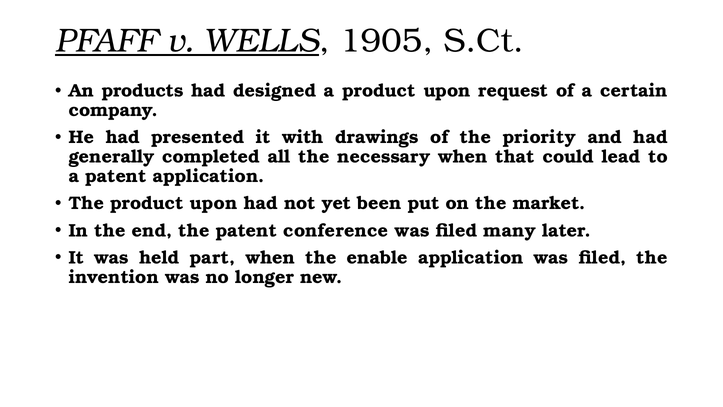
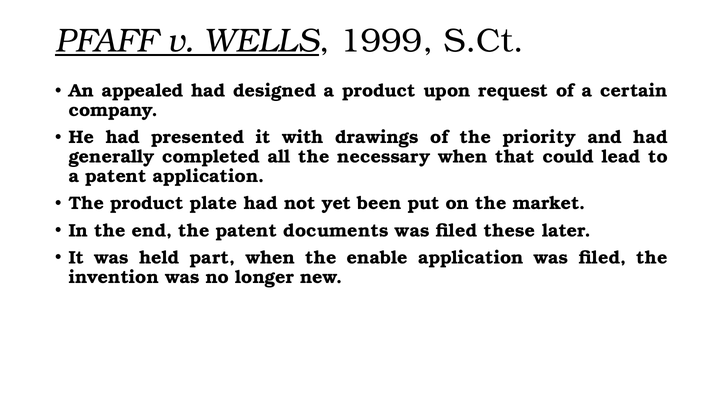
1905: 1905 -> 1999 (387, 41)
products: products -> appealed (143, 91)
The product upon: upon -> plate (214, 203)
conference: conference -> documents (336, 230)
many: many -> these (510, 230)
